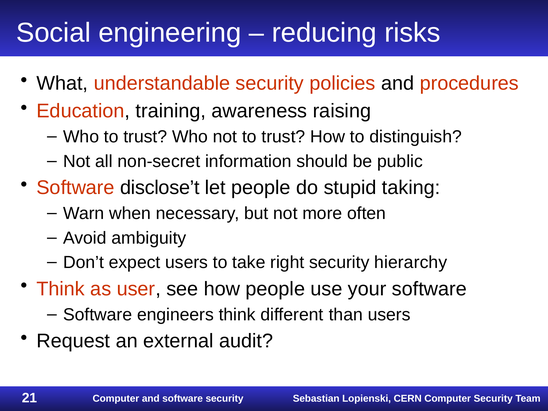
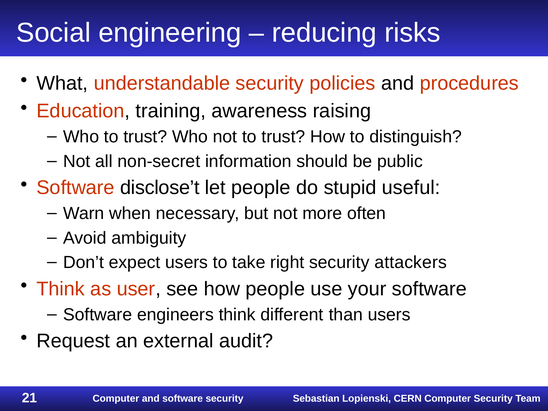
taking: taking -> useful (411, 188)
hierarchy: hierarchy -> attackers (411, 262)
